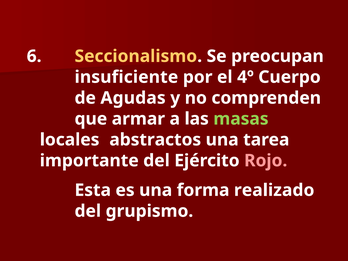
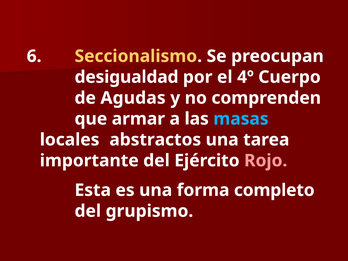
insuficiente: insuficiente -> desigualdad (127, 77)
masas colour: light green -> light blue (241, 119)
realizado: realizado -> completo (274, 190)
